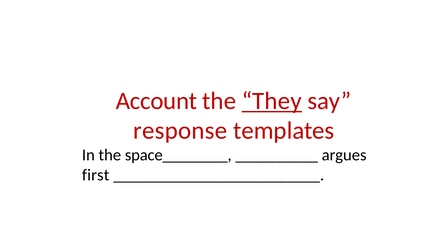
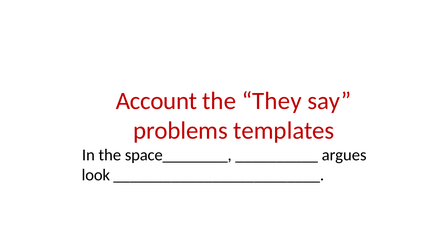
They underline: present -> none (272, 101)
response: response -> problems (180, 131)
first: first -> look (96, 175)
